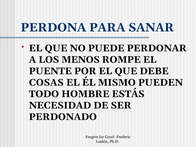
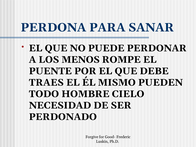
COSAS: COSAS -> TRAES (46, 83)
ESTÁS: ESTÁS -> CIELO (128, 94)
